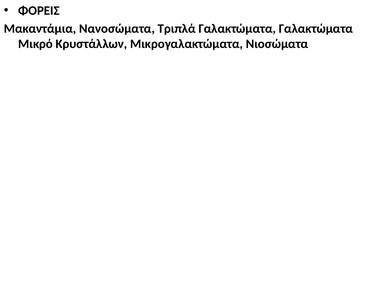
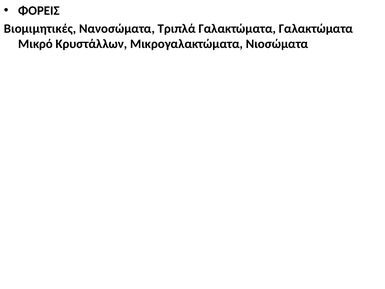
Μακαντάμια: Μακαντάμια -> Βιομιμητικές (40, 28)
